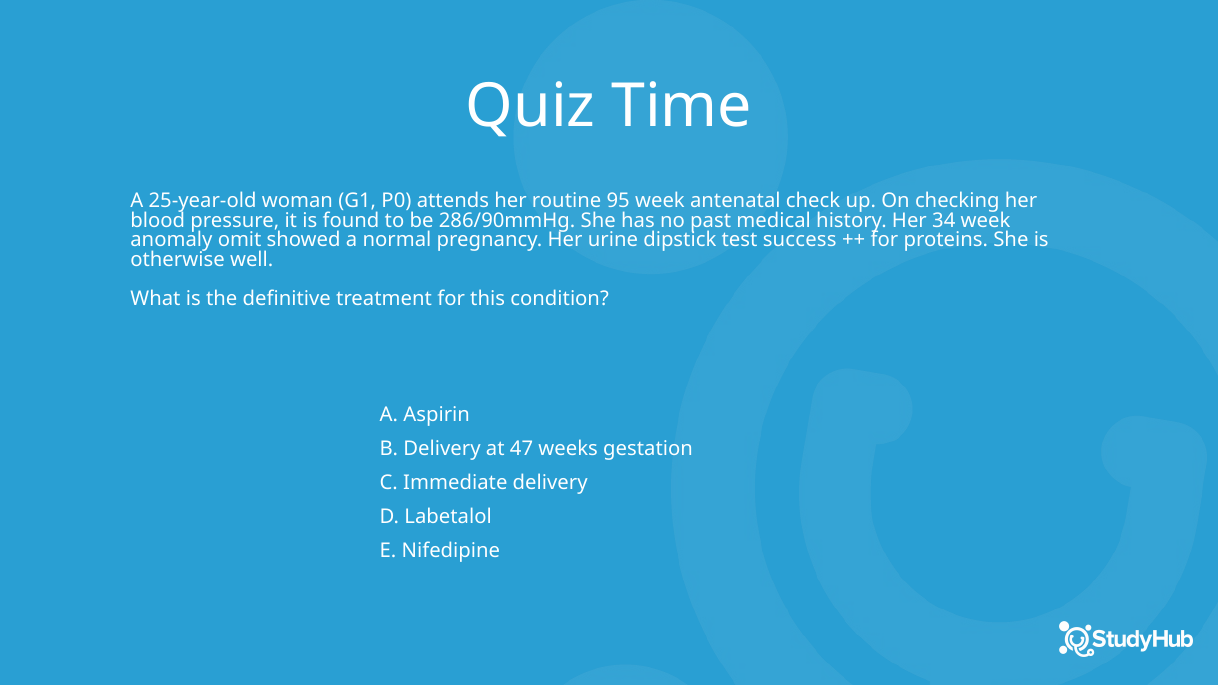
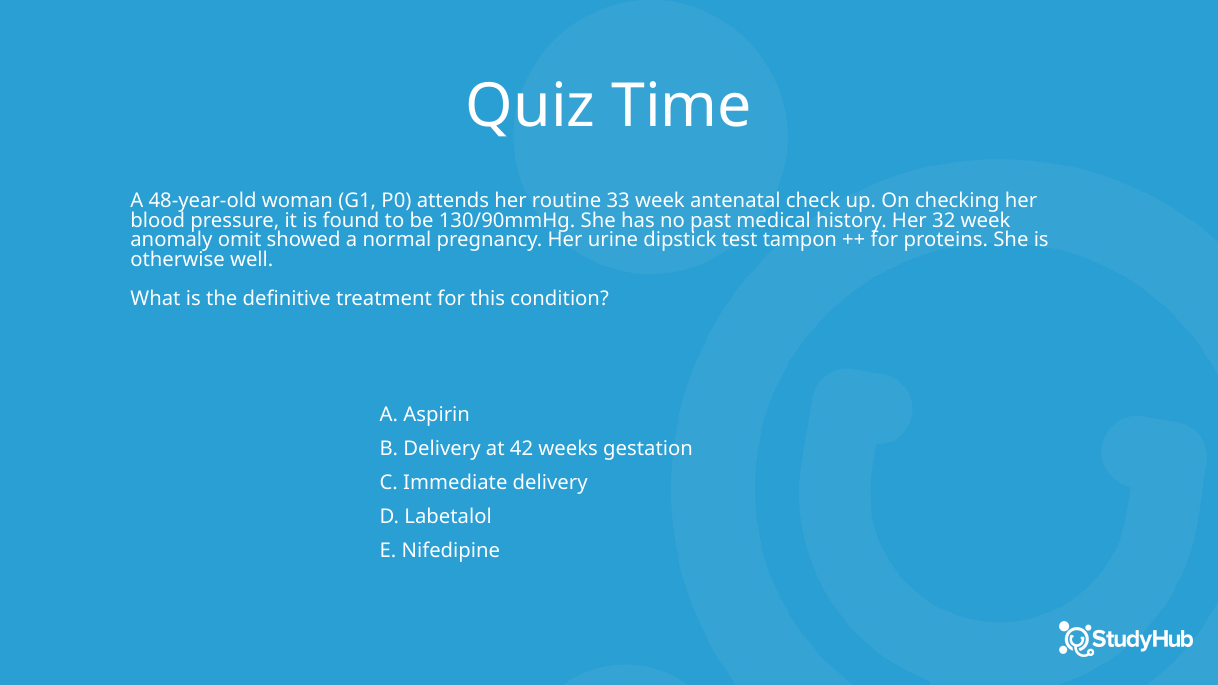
25-year-old: 25-year-old -> 48-year-old (203, 201)
95: 95 -> 33 (618, 201)
286/90mmHg: 286/90mmHg -> 130/90mmHg (507, 220)
34: 34 -> 32 (944, 220)
success: success -> tampon (800, 240)
47: 47 -> 42 (522, 449)
